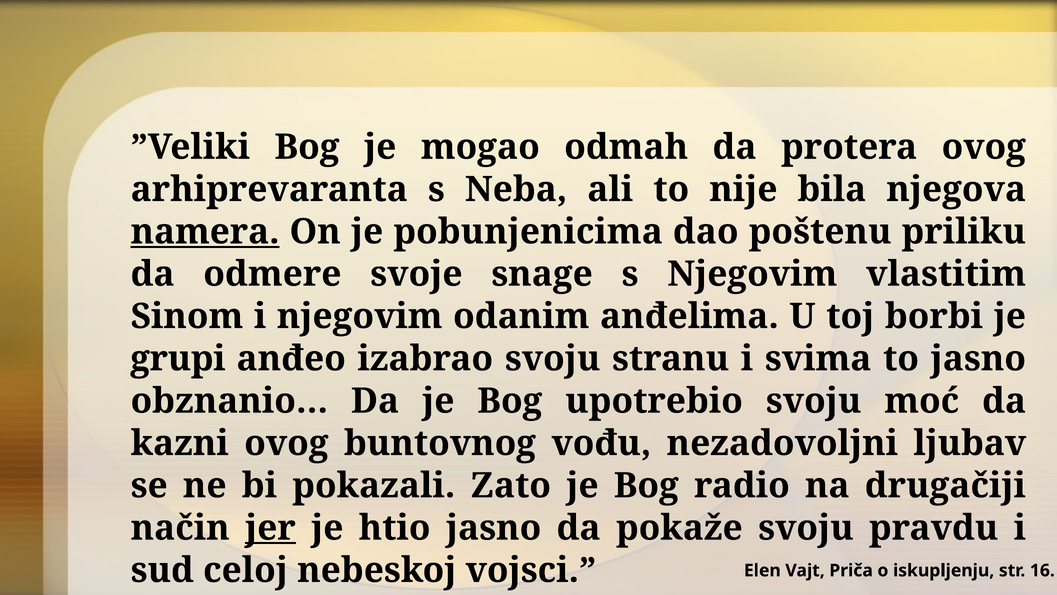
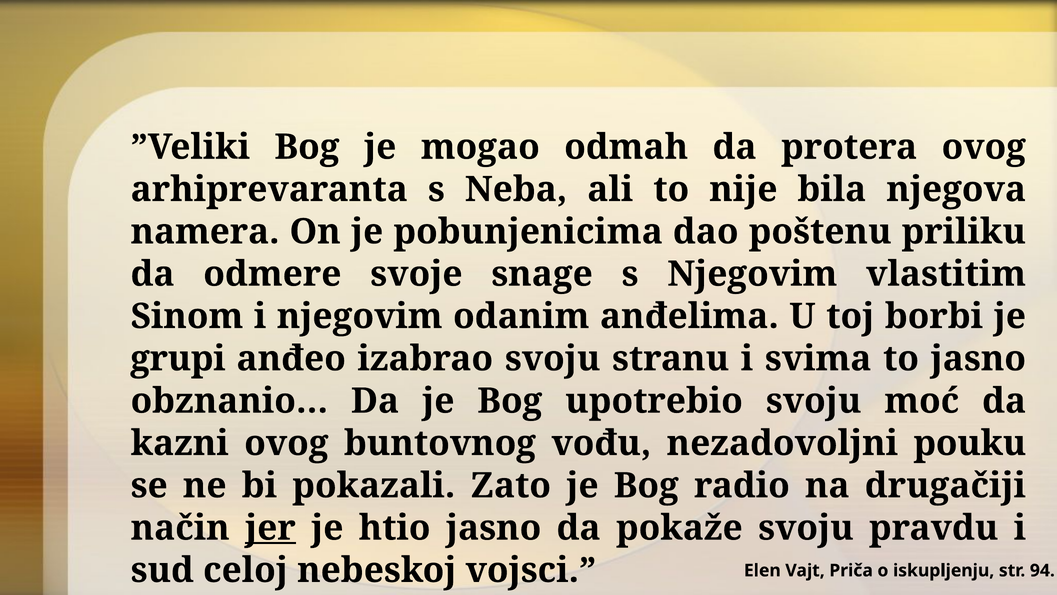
namera underline: present -> none (205, 232)
ljubav: ljubav -> pouku (970, 443)
16: 16 -> 94 (1042, 570)
